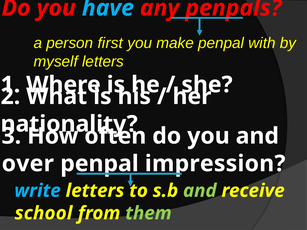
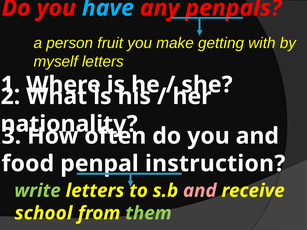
first: first -> fruit (110, 43)
make penpal: penpal -> getting (221, 43)
over: over -> food (28, 164)
impression: impression -> instruction (215, 164)
write colour: light blue -> light green (38, 191)
and colour: light green -> pink (200, 191)
